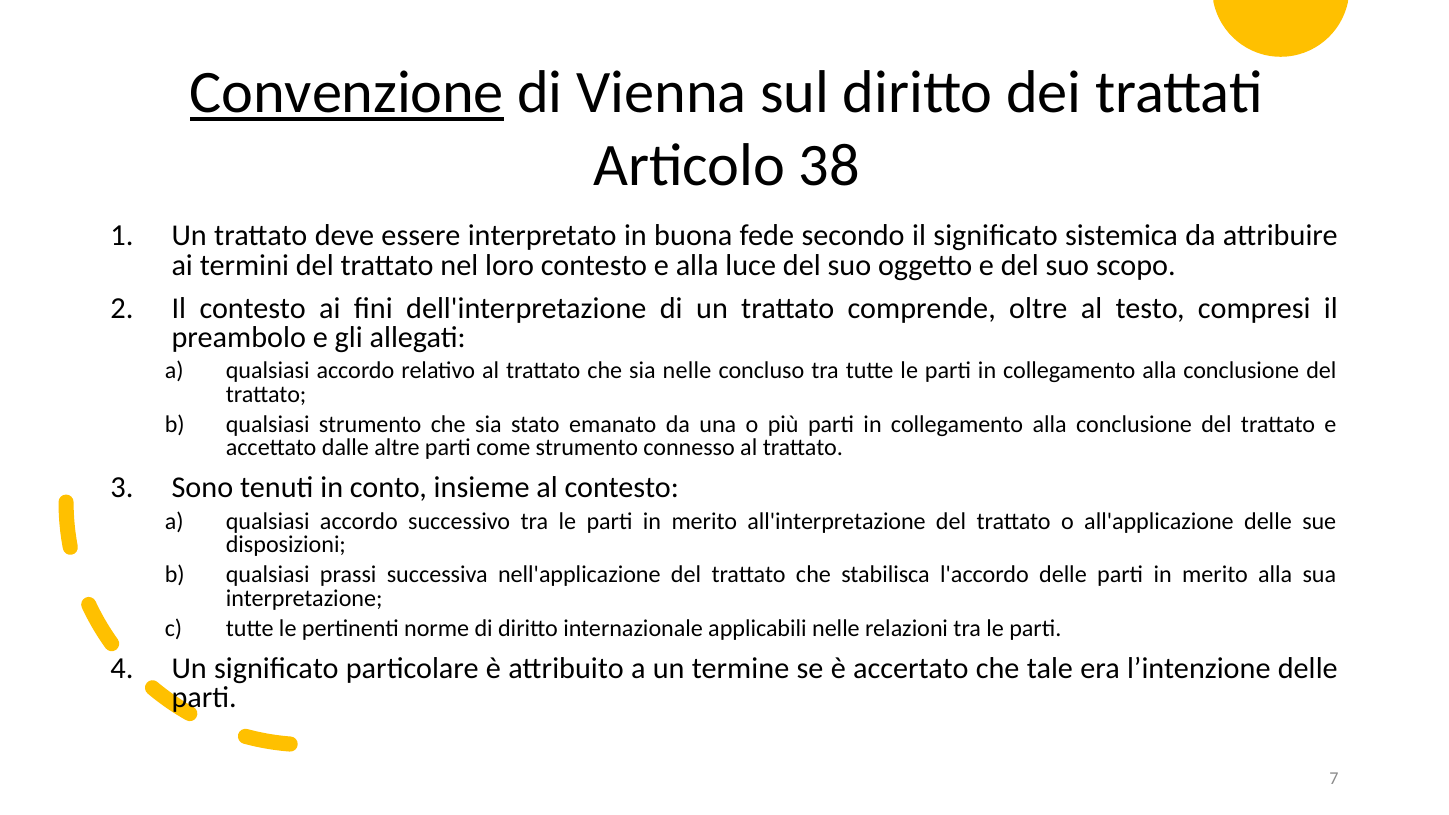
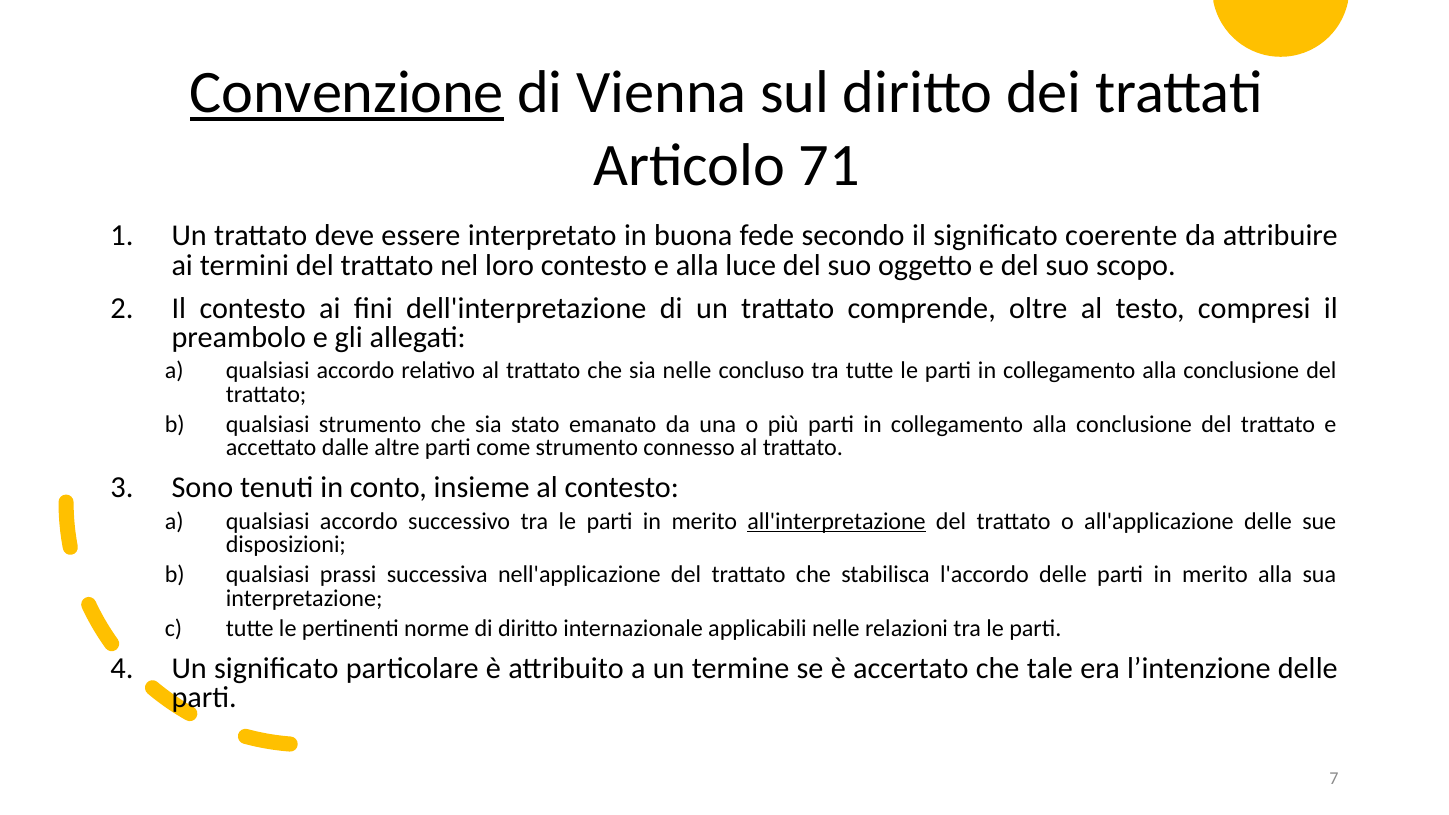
38: 38 -> 71 (829, 165)
sistemica: sistemica -> coerente (1121, 236)
all'interpretazione underline: none -> present (837, 521)
